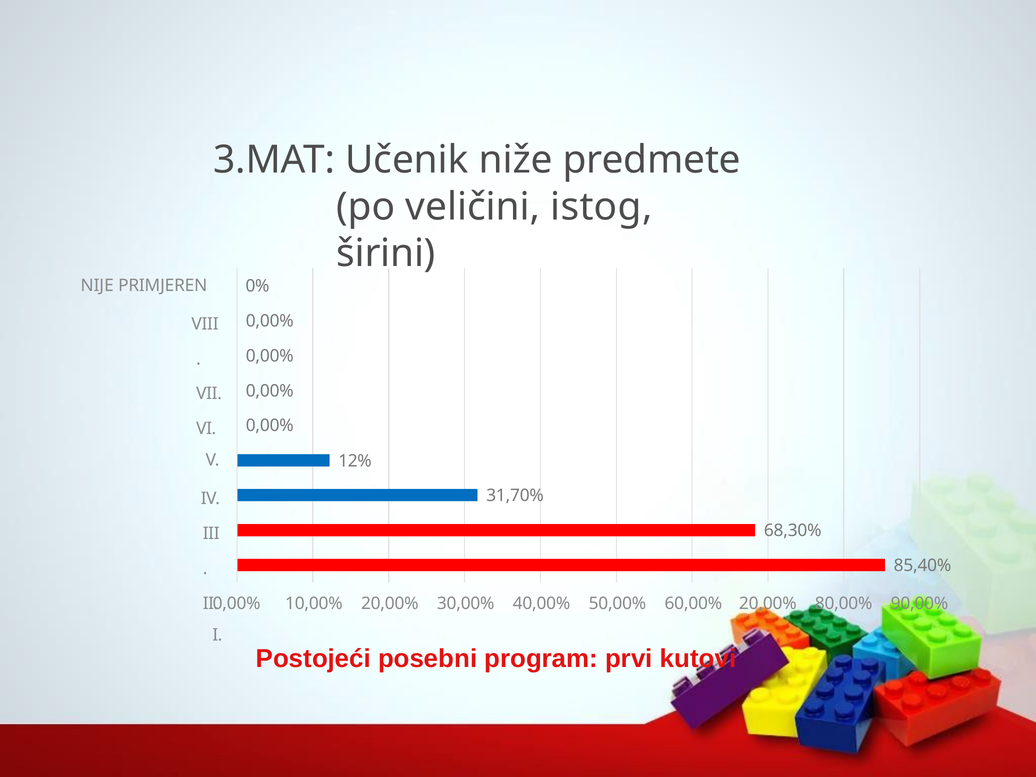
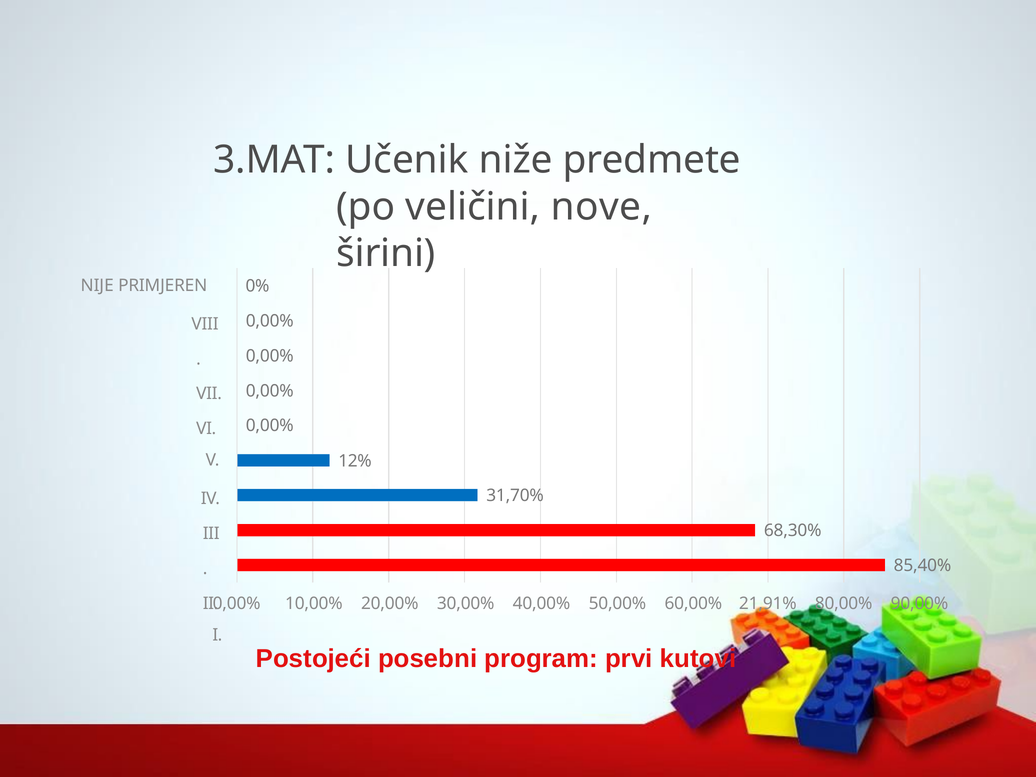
istog: istog -> nove (601, 207)
60,00% 20,00%: 20,00% -> 21,91% (768, 604)
